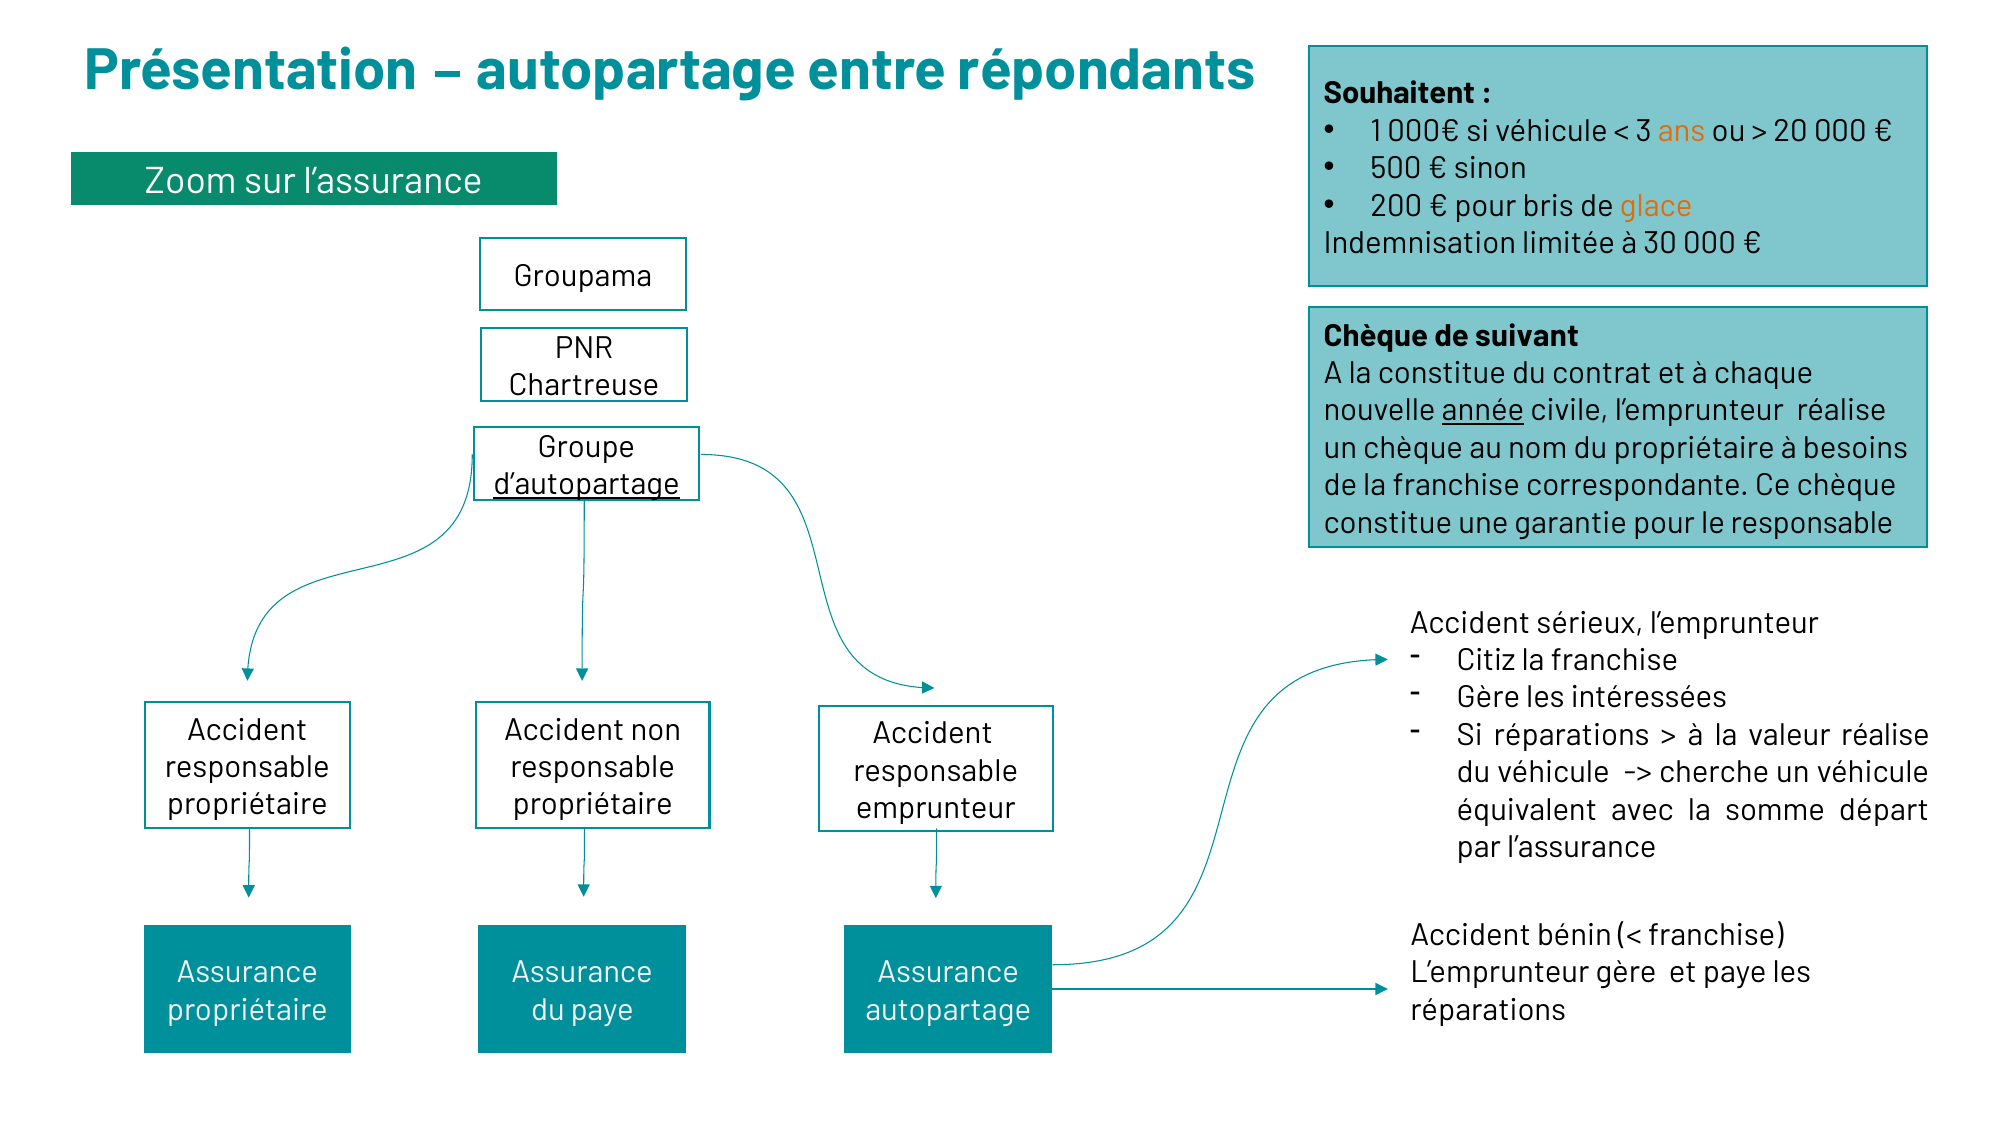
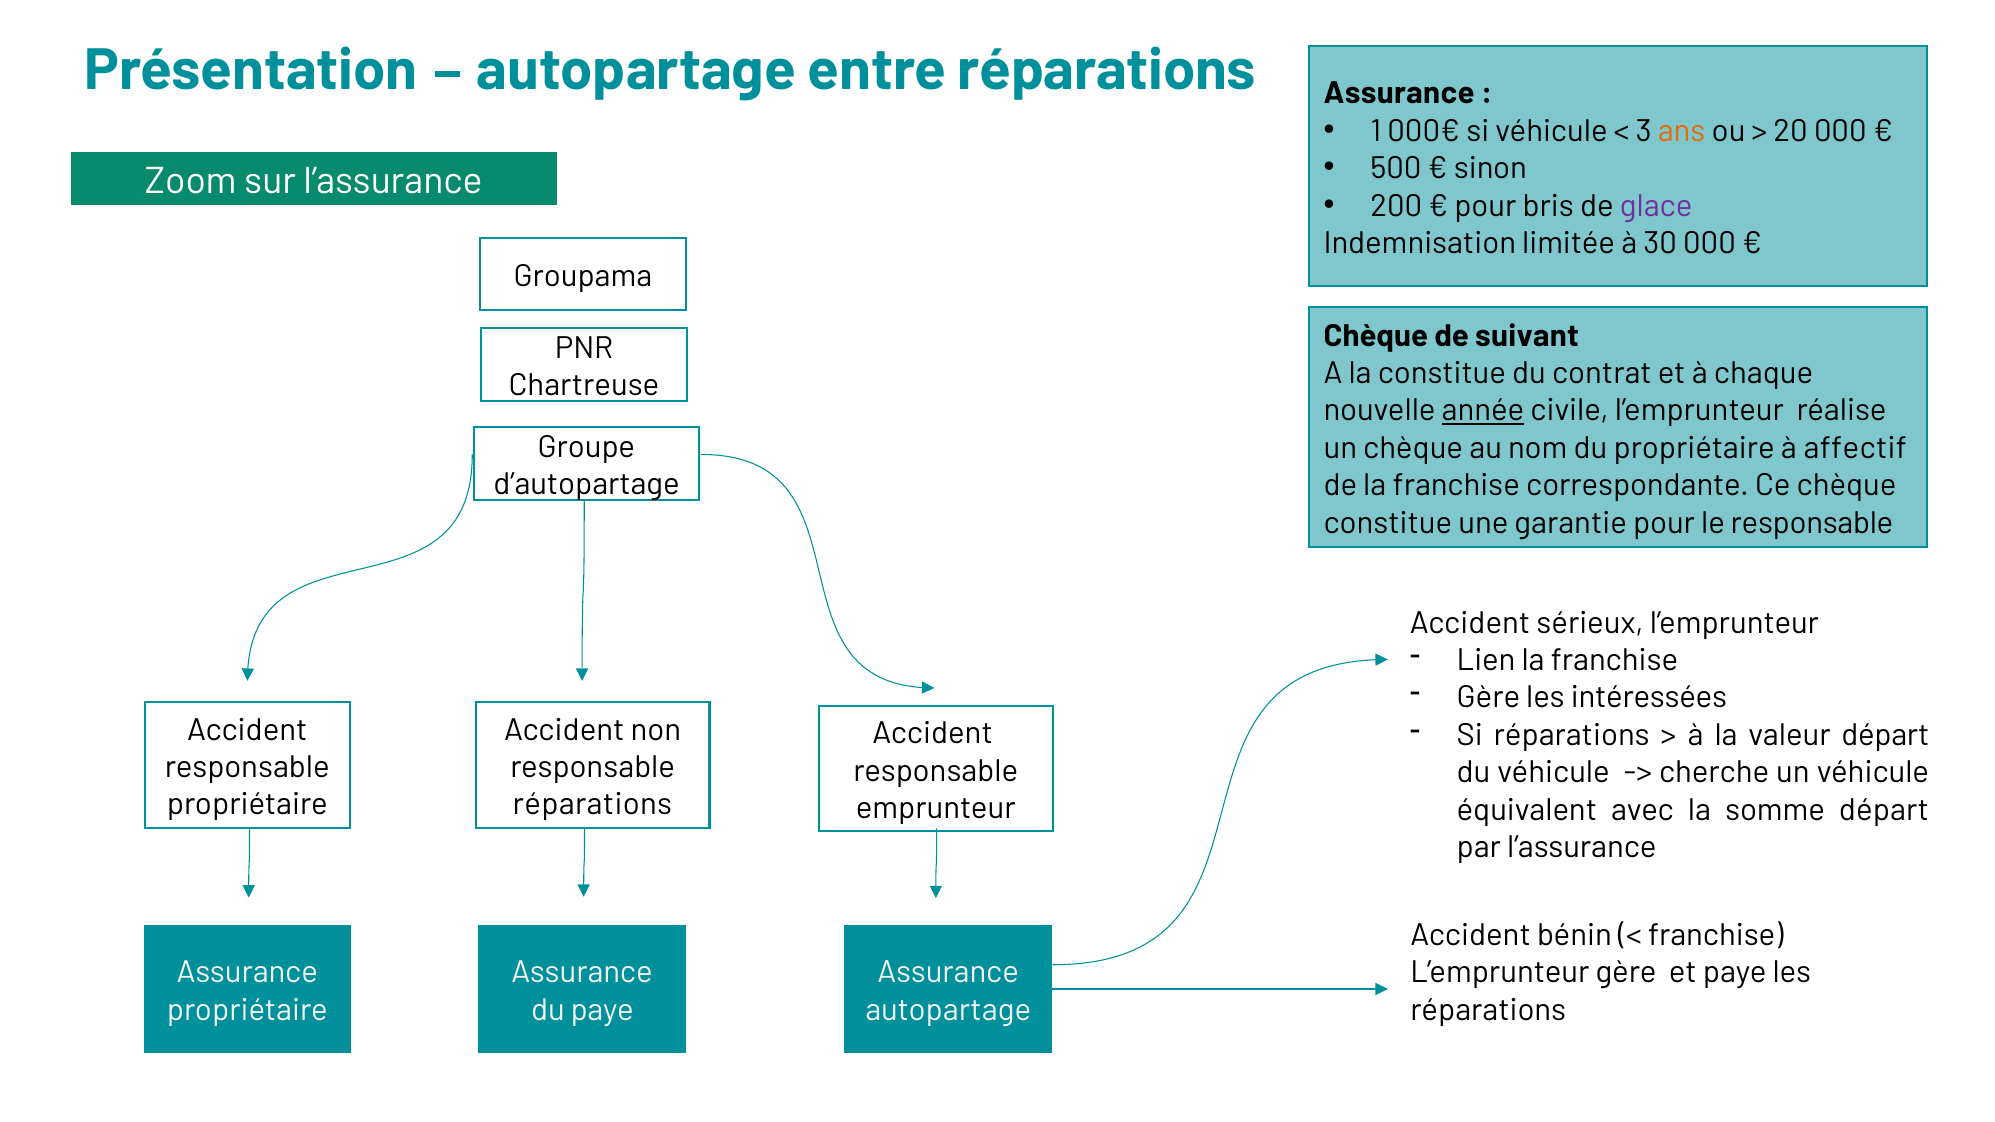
entre répondants: répondants -> réparations (1107, 70)
Souhaitent: Souhaitent -> Assurance (1399, 94)
glace colour: orange -> purple (1656, 206)
besoins: besoins -> affectif (1855, 448)
d’autopartage underline: present -> none (586, 485)
Citiz: Citiz -> Lien (1486, 660)
valeur réalise: réalise -> départ (1885, 735)
propriétaire: propriétaire -> réparations (592, 805)
